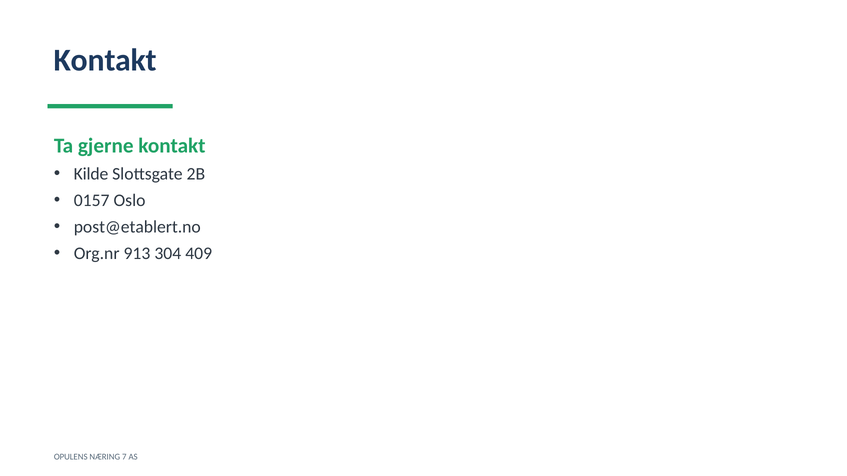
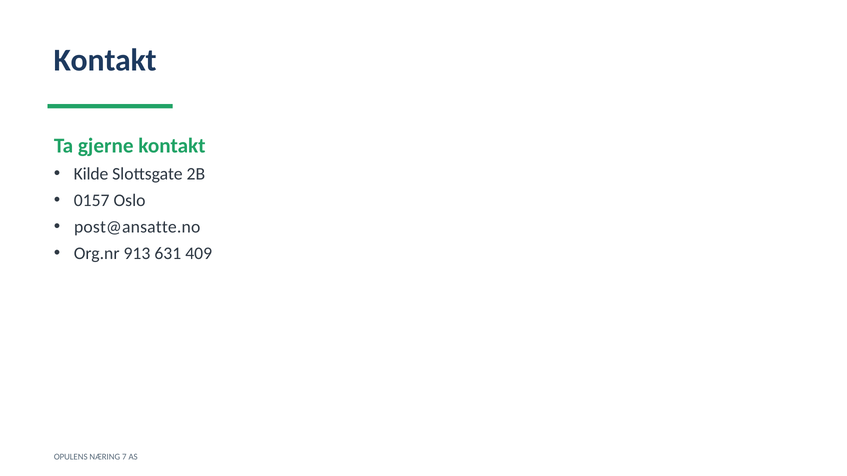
post@etablert.no: post@etablert.no -> post@ansatte.no (137, 227)
304: 304 -> 631 (168, 254)
